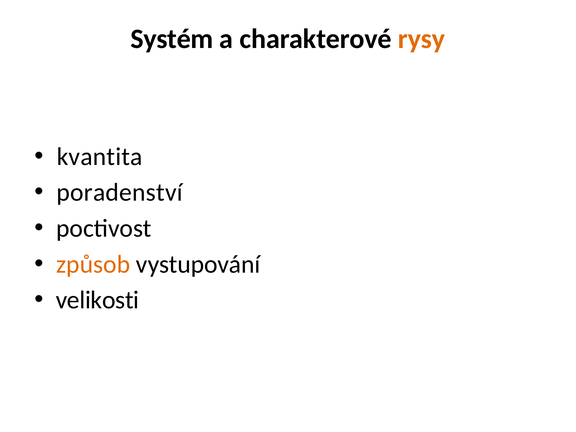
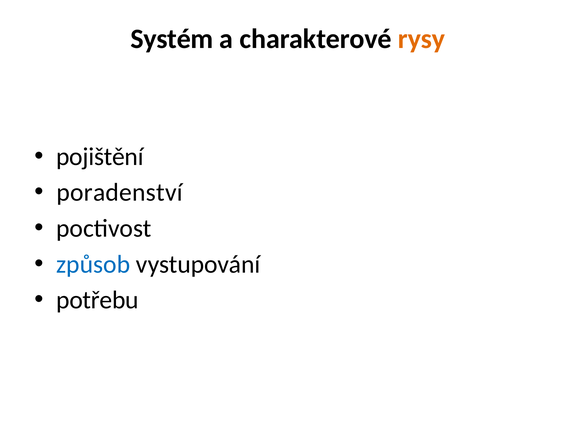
kvantita: kvantita -> pojištění (100, 157)
způsob colour: orange -> blue (93, 264)
velikosti: velikosti -> potřebu (97, 300)
